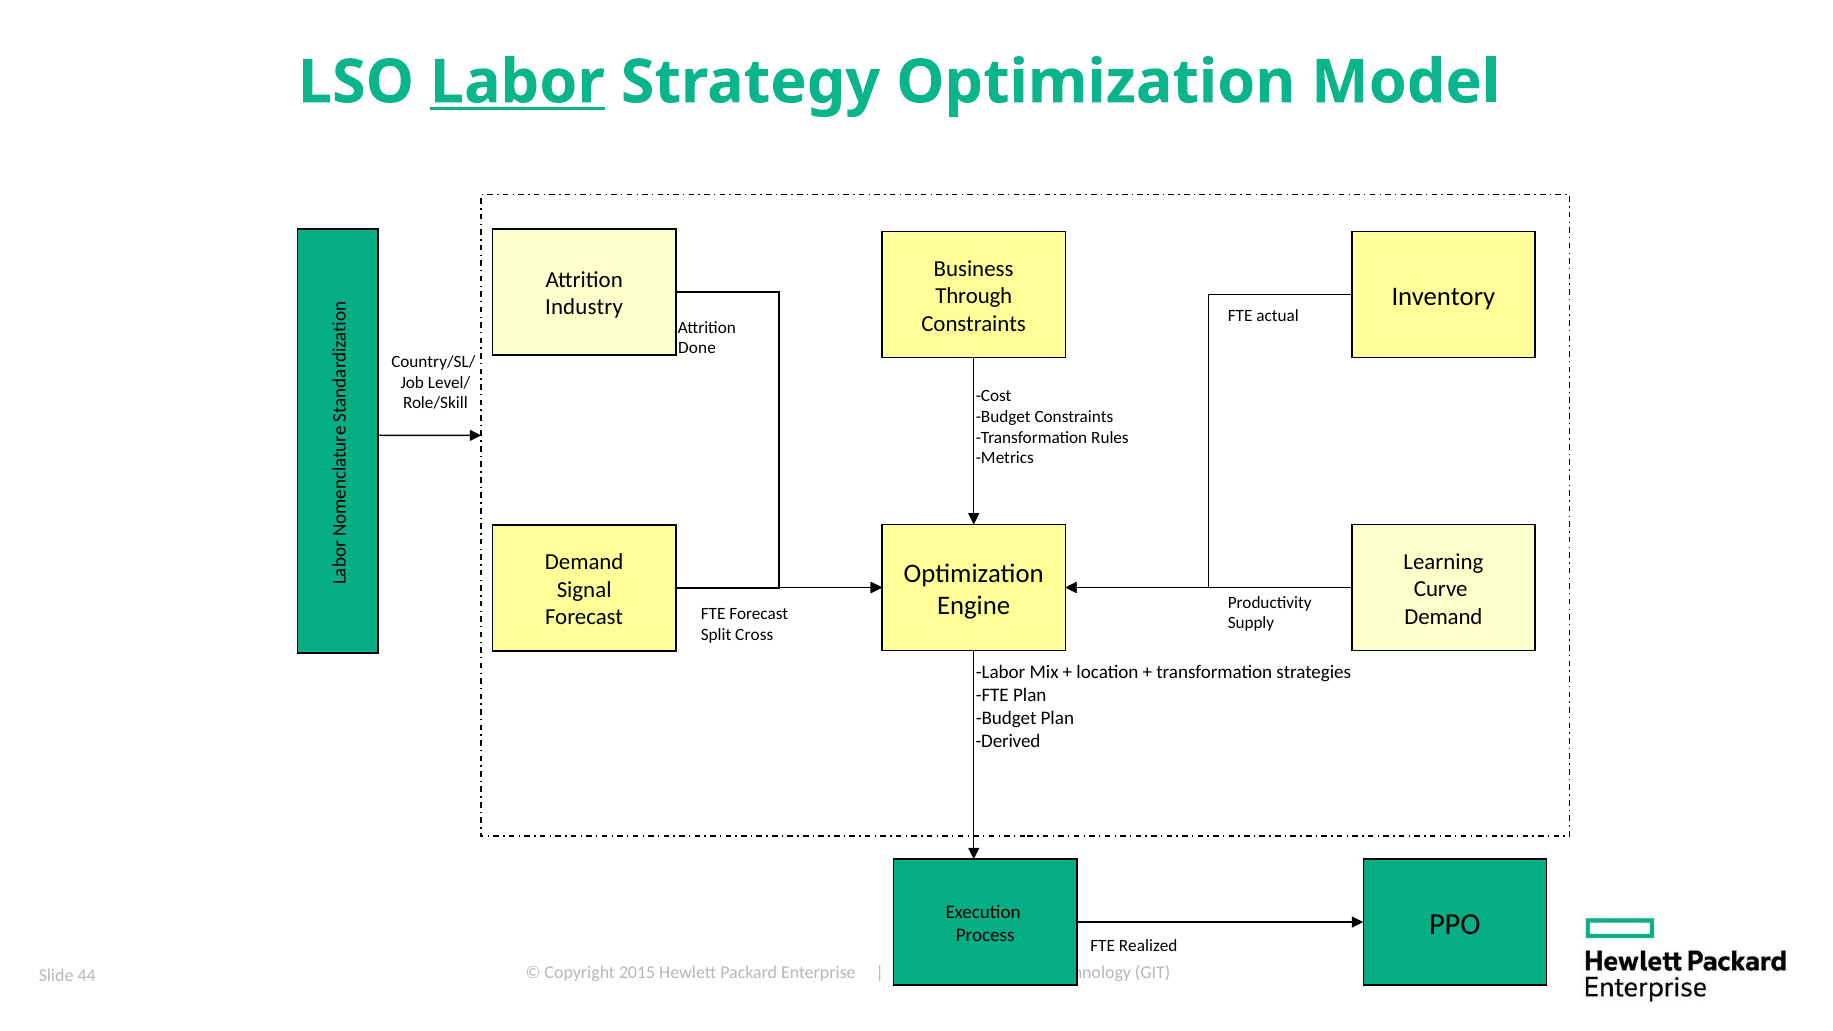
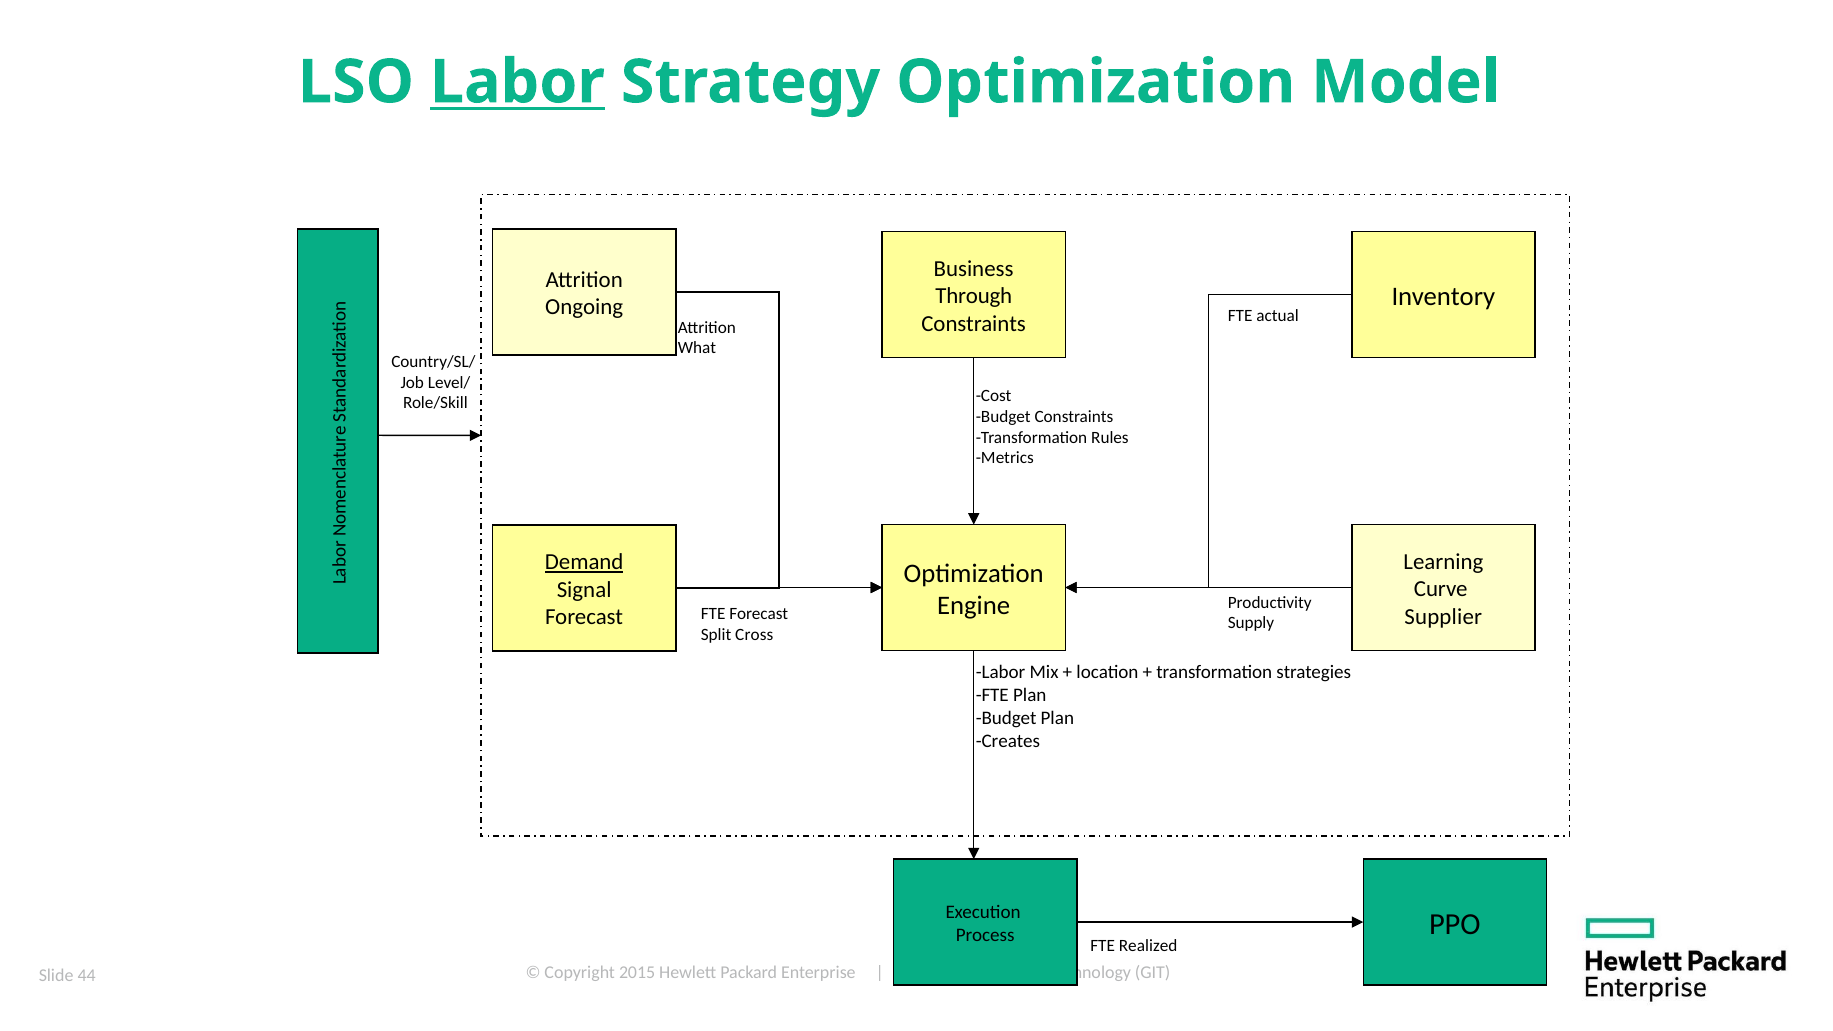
Industry: Industry -> Ongoing (584, 307)
Done: Done -> What (697, 348)
Demand underline: none -> present (584, 562)
Demand: Demand -> Supplier (1443, 617)
Derived: Derived -> Creates (1008, 741)
